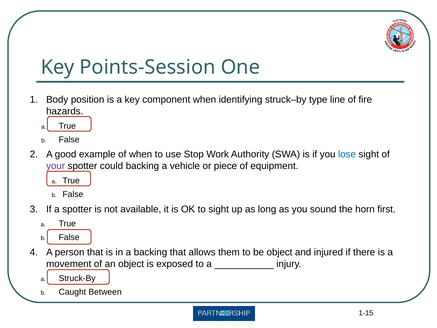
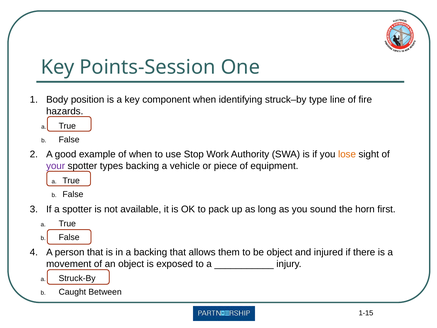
lose colour: blue -> orange (347, 154)
could: could -> types (111, 166)
to sight: sight -> pack (219, 209)
